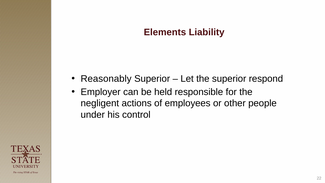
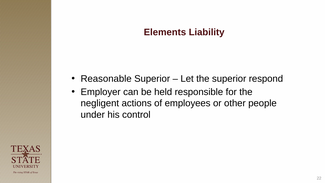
Reasonably: Reasonably -> Reasonable (106, 79)
